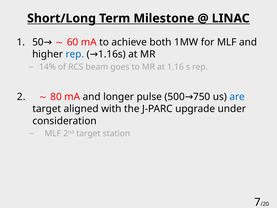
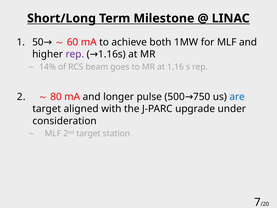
rep colour: blue -> purple (75, 54)
